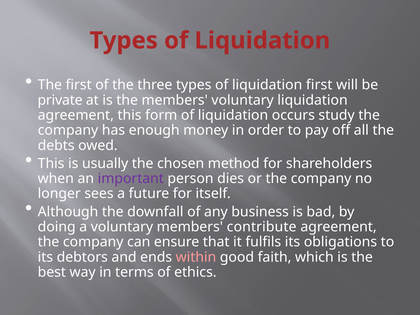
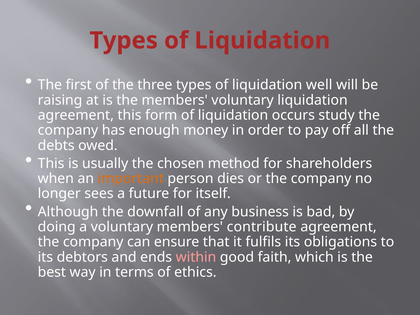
liquidation first: first -> well (319, 85)
private: private -> raising (60, 100)
important colour: purple -> orange (131, 179)
